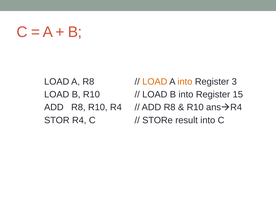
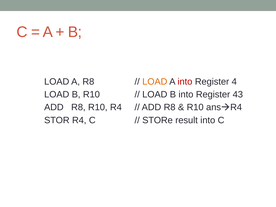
into colour: orange -> red (185, 82)
3: 3 -> 4 (234, 82)
15: 15 -> 43 (238, 94)
